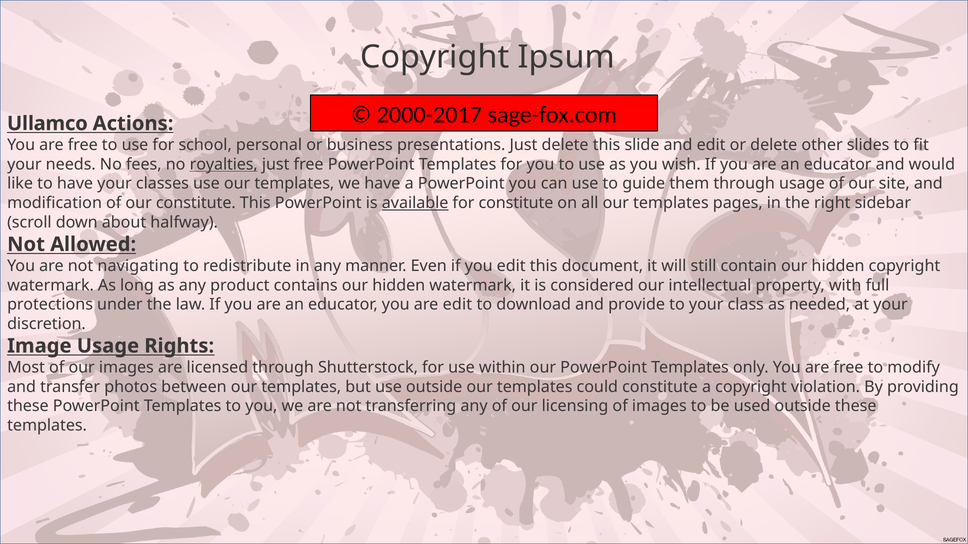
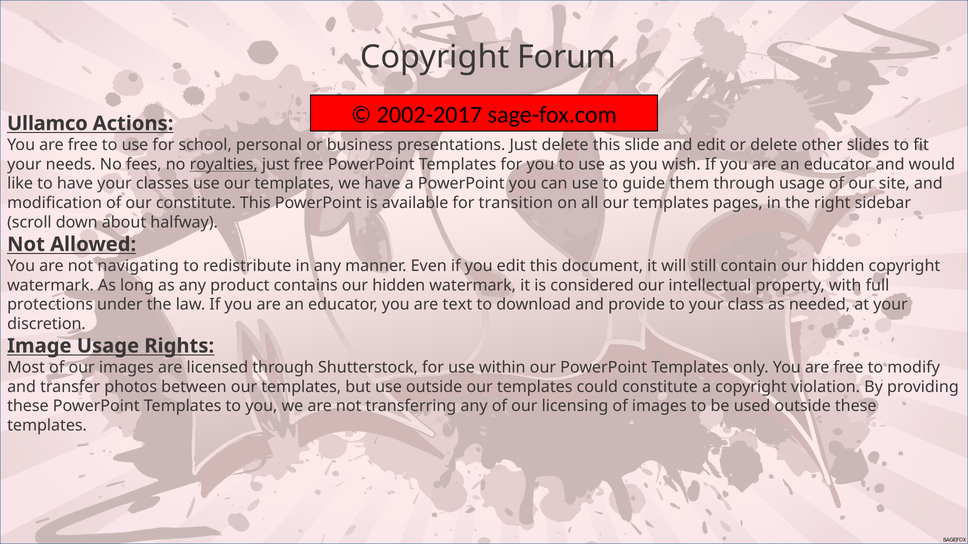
Ipsum: Ipsum -> Forum (567, 57)
2000-2017: 2000-2017 -> 2002-2017 (429, 115)
available underline: present -> none (415, 203)
for constitute: constitute -> transition (516, 203)
are edit: edit -> text (457, 305)
